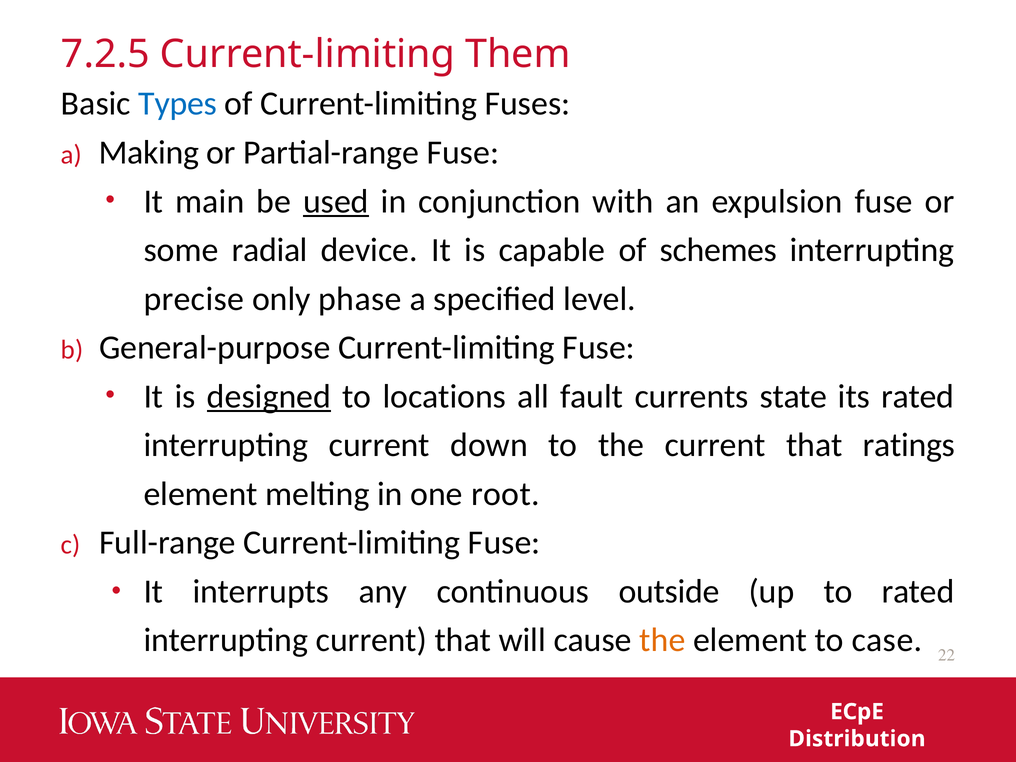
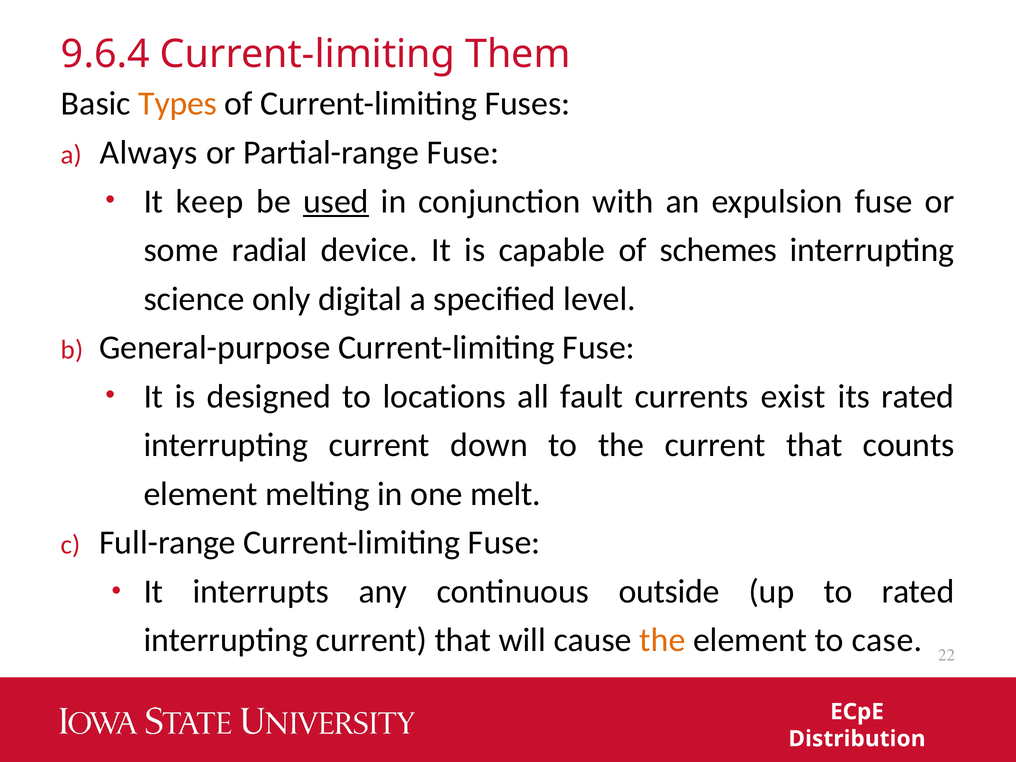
7.2.5: 7.2.5 -> 9.6.4 (105, 54)
Types colour: blue -> orange (178, 104)
Making: Making -> Always (149, 153)
main: main -> keep (210, 201)
precise: precise -> science (194, 299)
phase: phase -> digital (360, 299)
designed underline: present -> none (269, 396)
state: state -> exist (793, 396)
ratings: ratings -> counts (909, 445)
root: root -> melt (506, 494)
